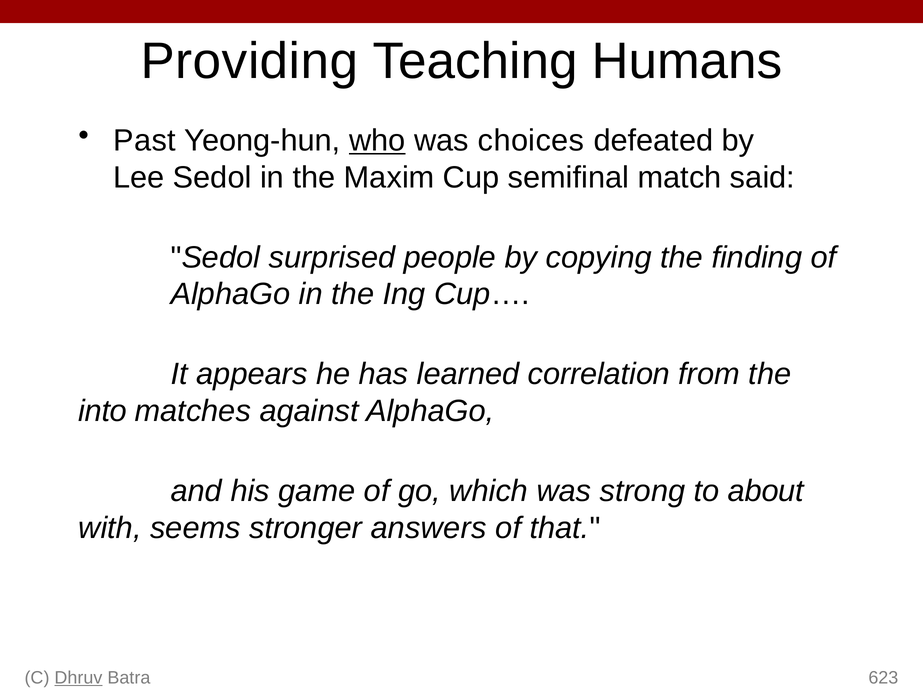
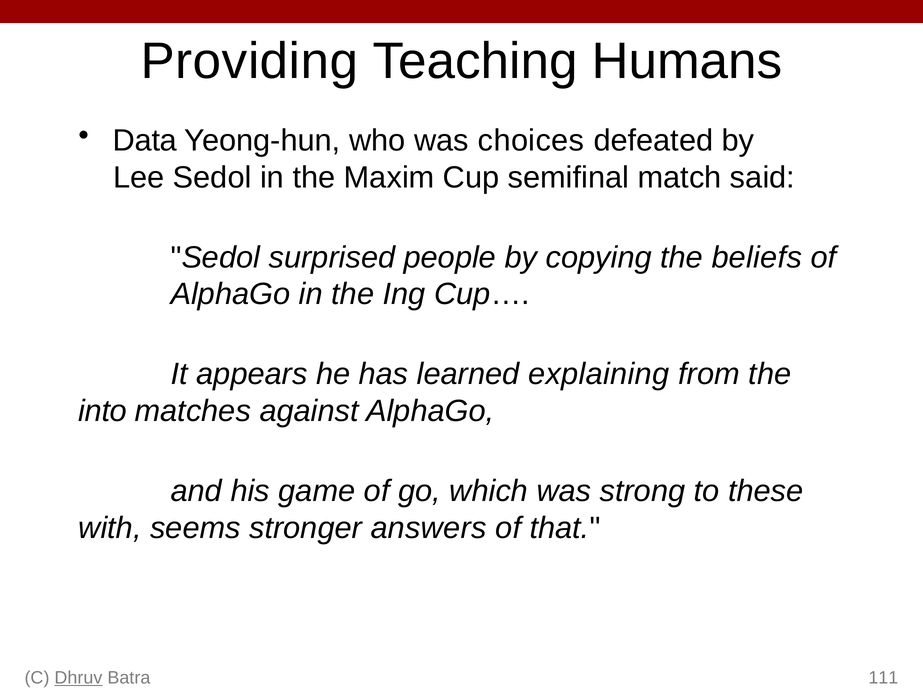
Past: Past -> Data (145, 141)
who underline: present -> none (377, 141)
finding: finding -> beliefs (757, 258)
correlation: correlation -> explaining (599, 374)
about: about -> these (766, 491)
623: 623 -> 111 (883, 678)
